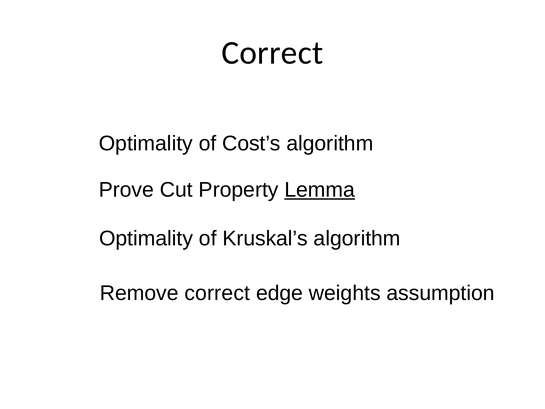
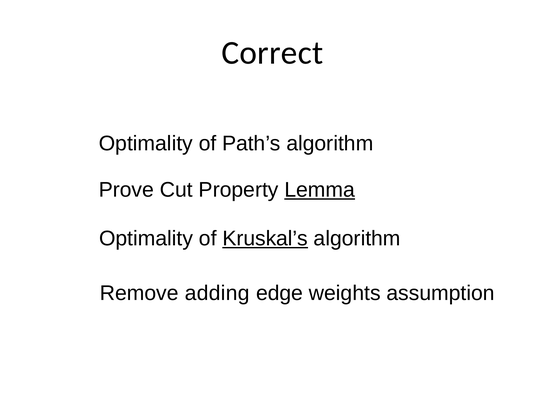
Cost’s: Cost’s -> Path’s (251, 143)
Kruskal’s underline: none -> present (265, 238)
Remove correct: correct -> adding (217, 293)
